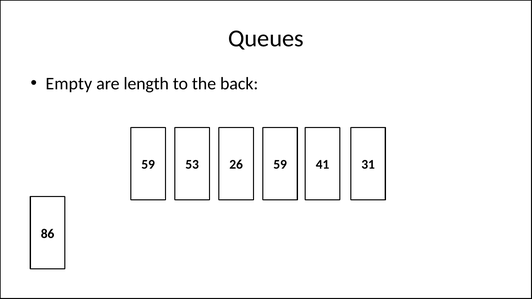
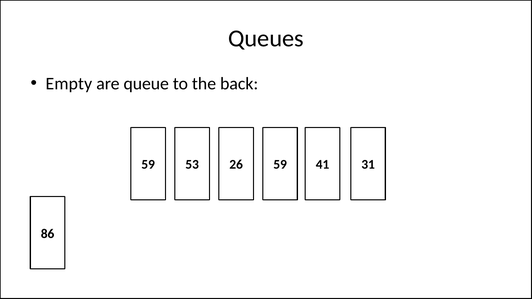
length: length -> queue (146, 84)
